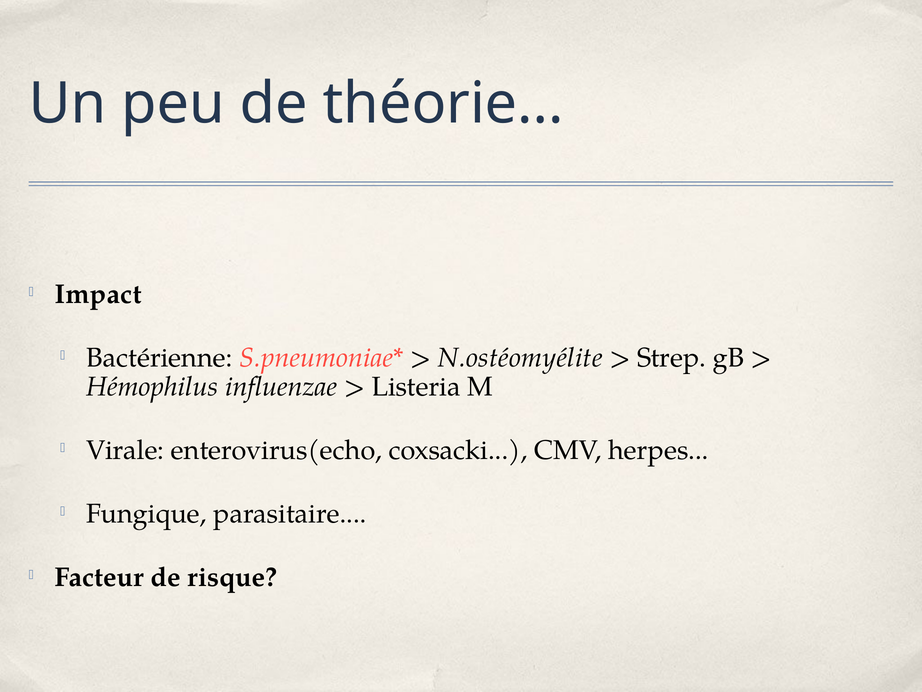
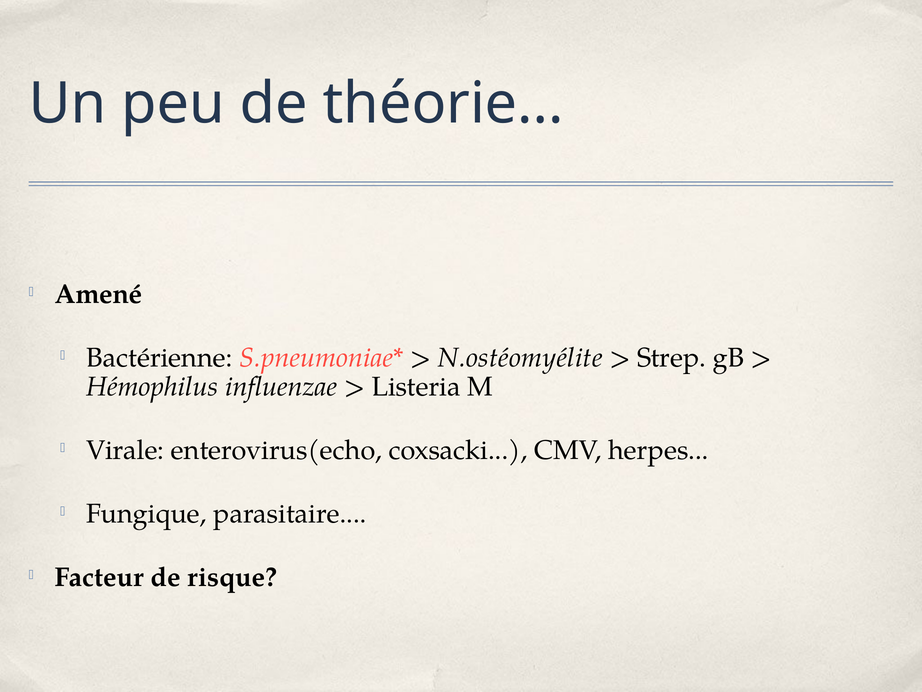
Impact: Impact -> Amené (99, 294)
